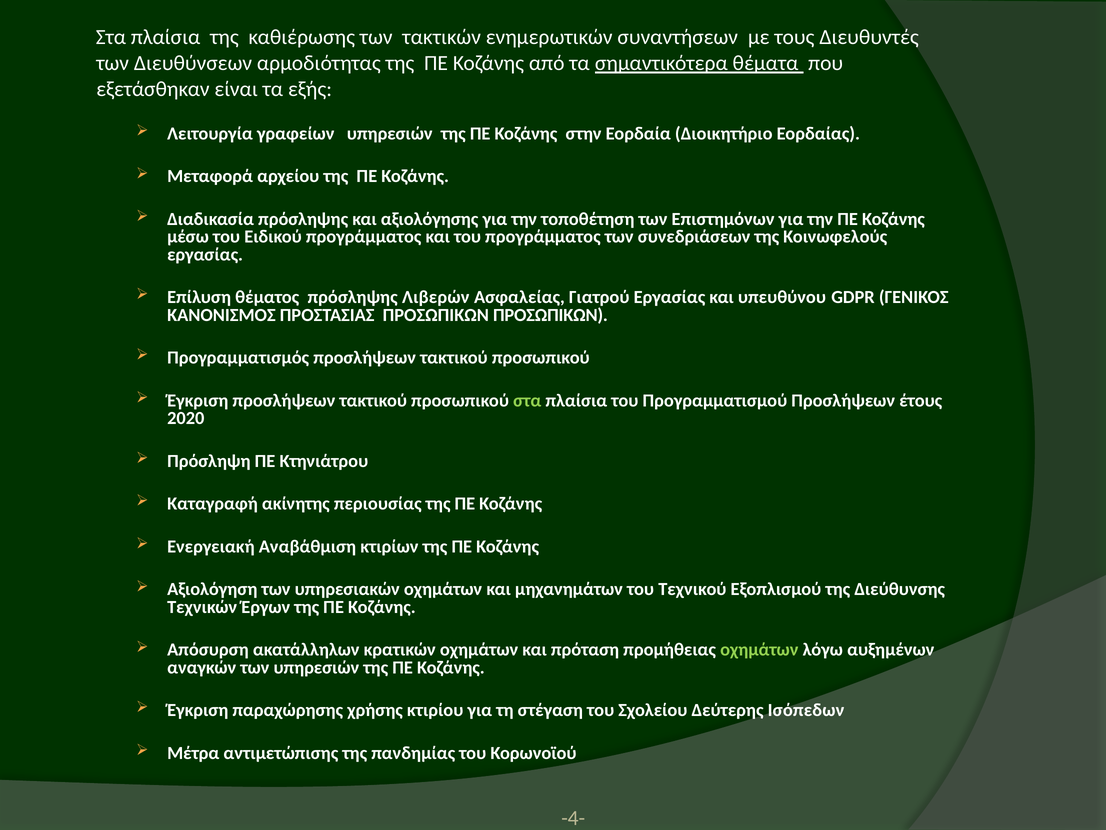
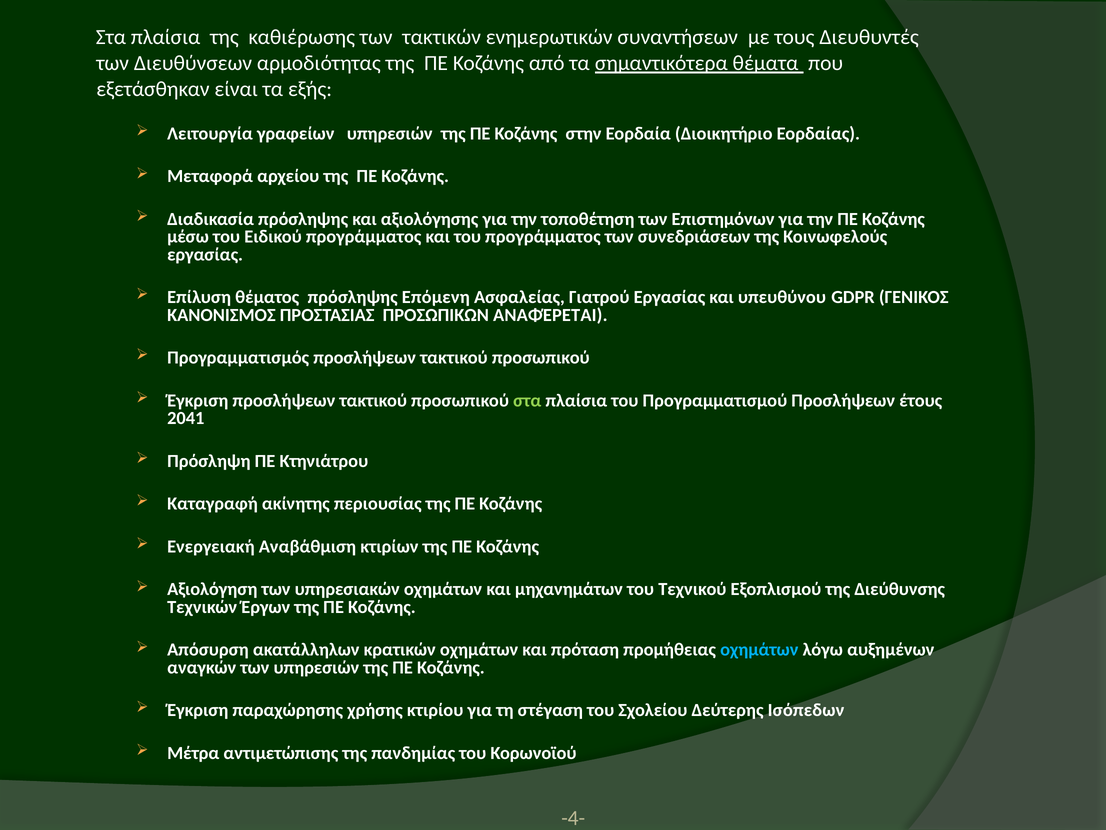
Λιβερών: Λιβερών -> Επόμενη (436, 297)
ΠΡΟΣΩΠΙΚΩΝ ΠΡΟΣΩΠΙΚΩΝ: ΠΡΟΣΩΠΙΚΩΝ -> ΑΝΑΦΈΡΕΤΑΙ (550, 315)
2020: 2020 -> 2041 (186, 418)
οχημάτων colour: light green -> light blue (759, 649)
